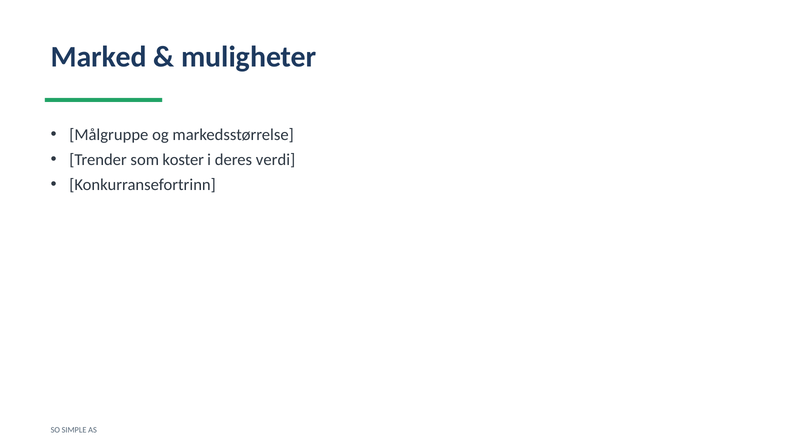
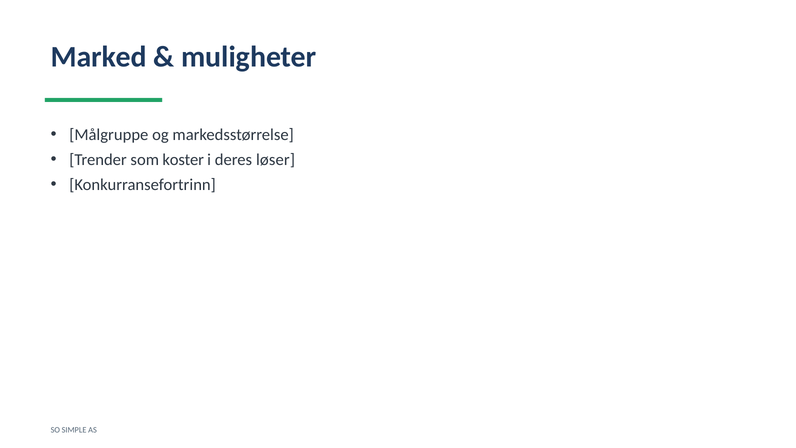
verdi: verdi -> løser (276, 160)
